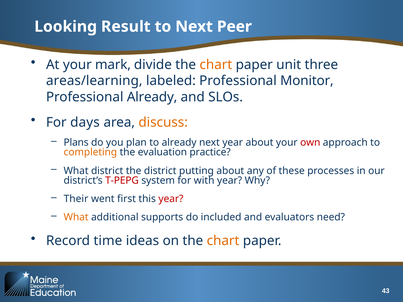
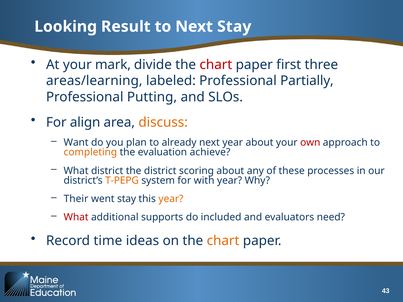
Next Peer: Peer -> Stay (234, 27)
chart colour: orange -> red (216, 65)
unit: unit -> first (289, 65)
Monitor: Monitor -> Partially (307, 81)
Professional Already: Already -> Putting (152, 97)
days: days -> align (85, 123)
Plans: Plans -> Want (76, 143)
practice: practice -> achieve (210, 152)
putting: putting -> scoring (196, 171)
T-PEPG colour: red -> orange (122, 181)
went first: first -> stay (127, 199)
year colour: red -> orange (171, 199)
What colour: orange -> red (76, 217)
